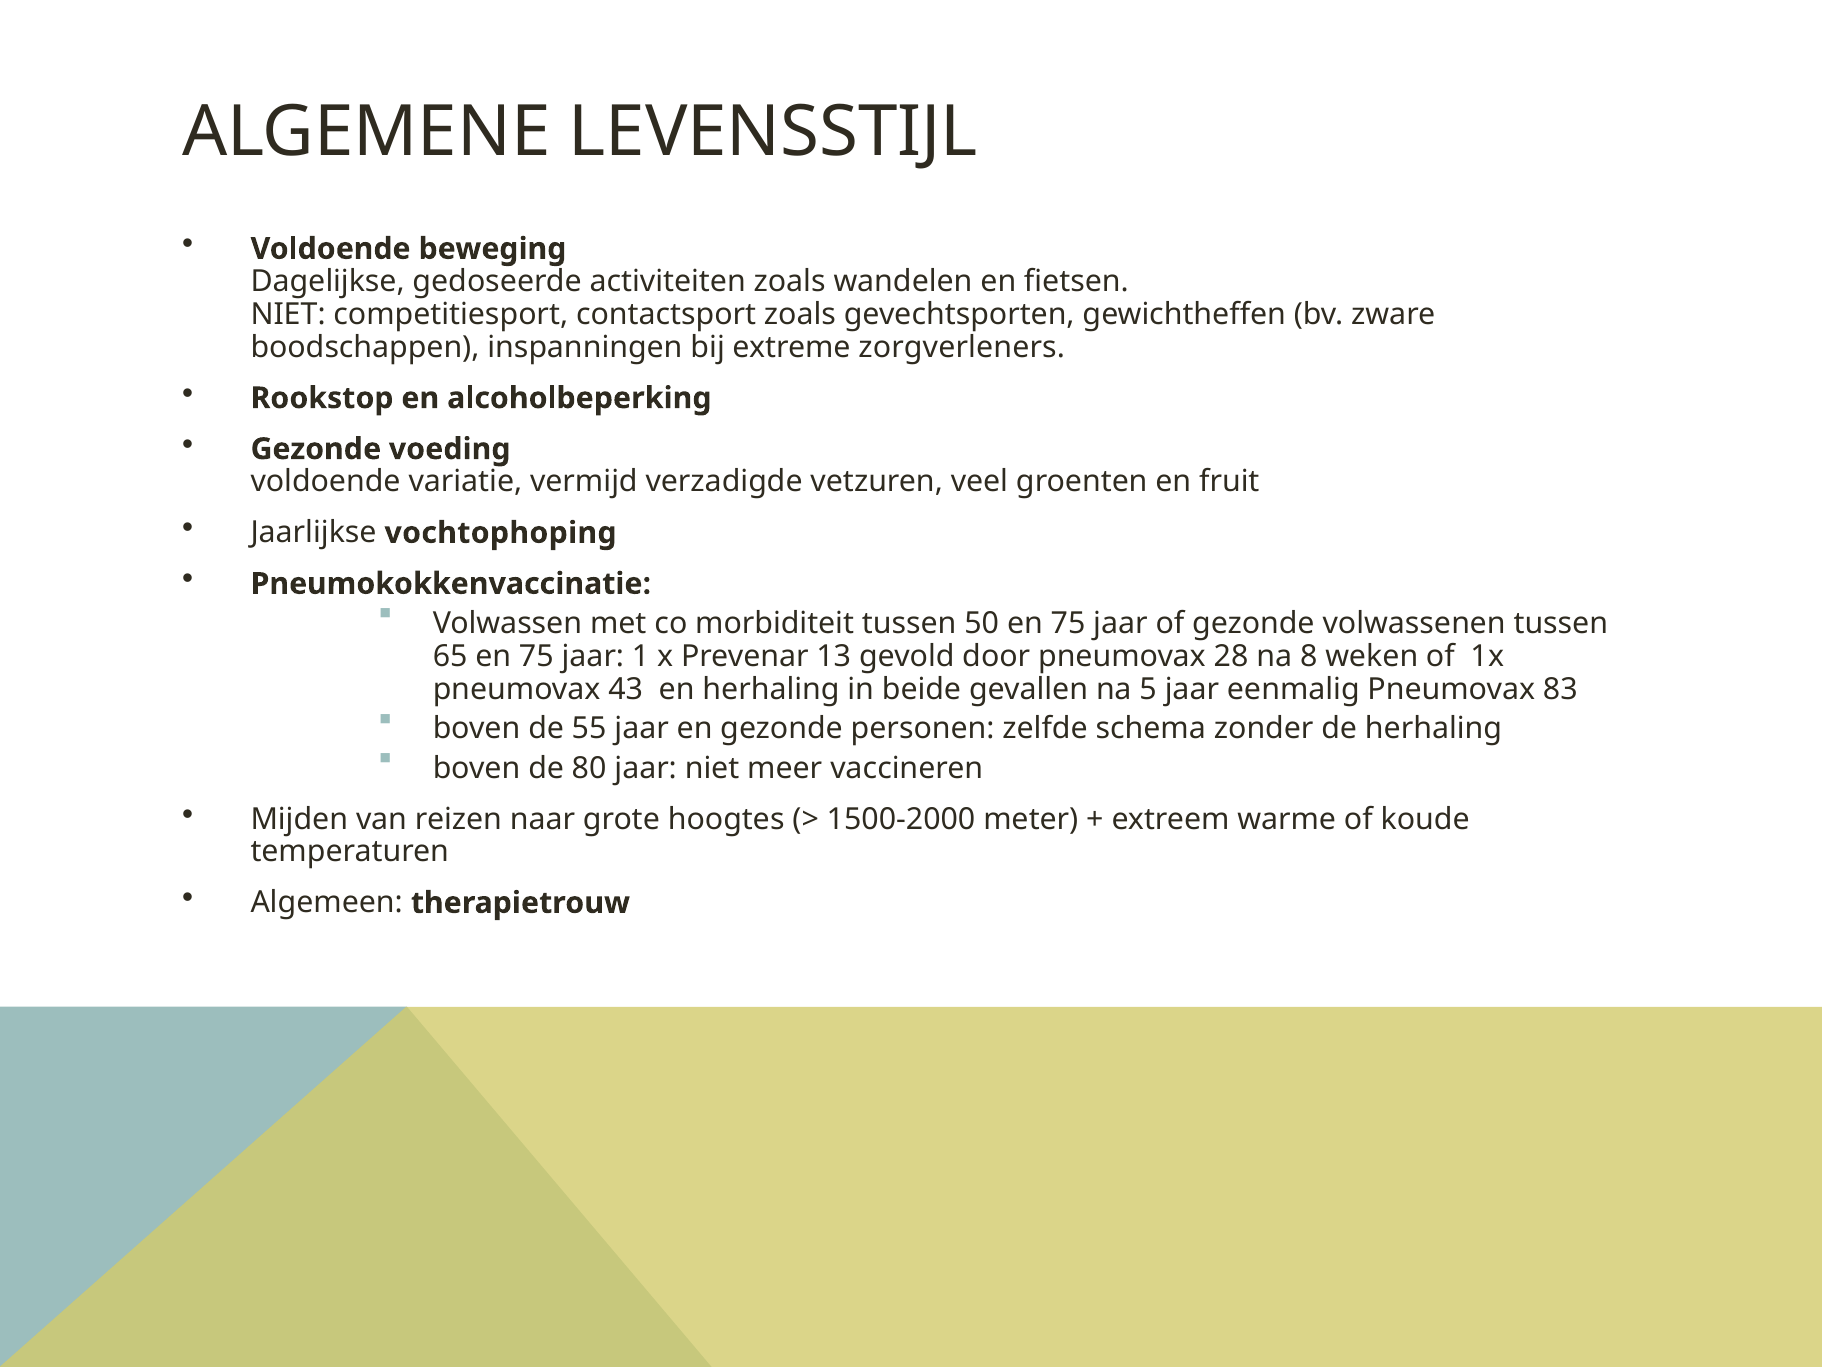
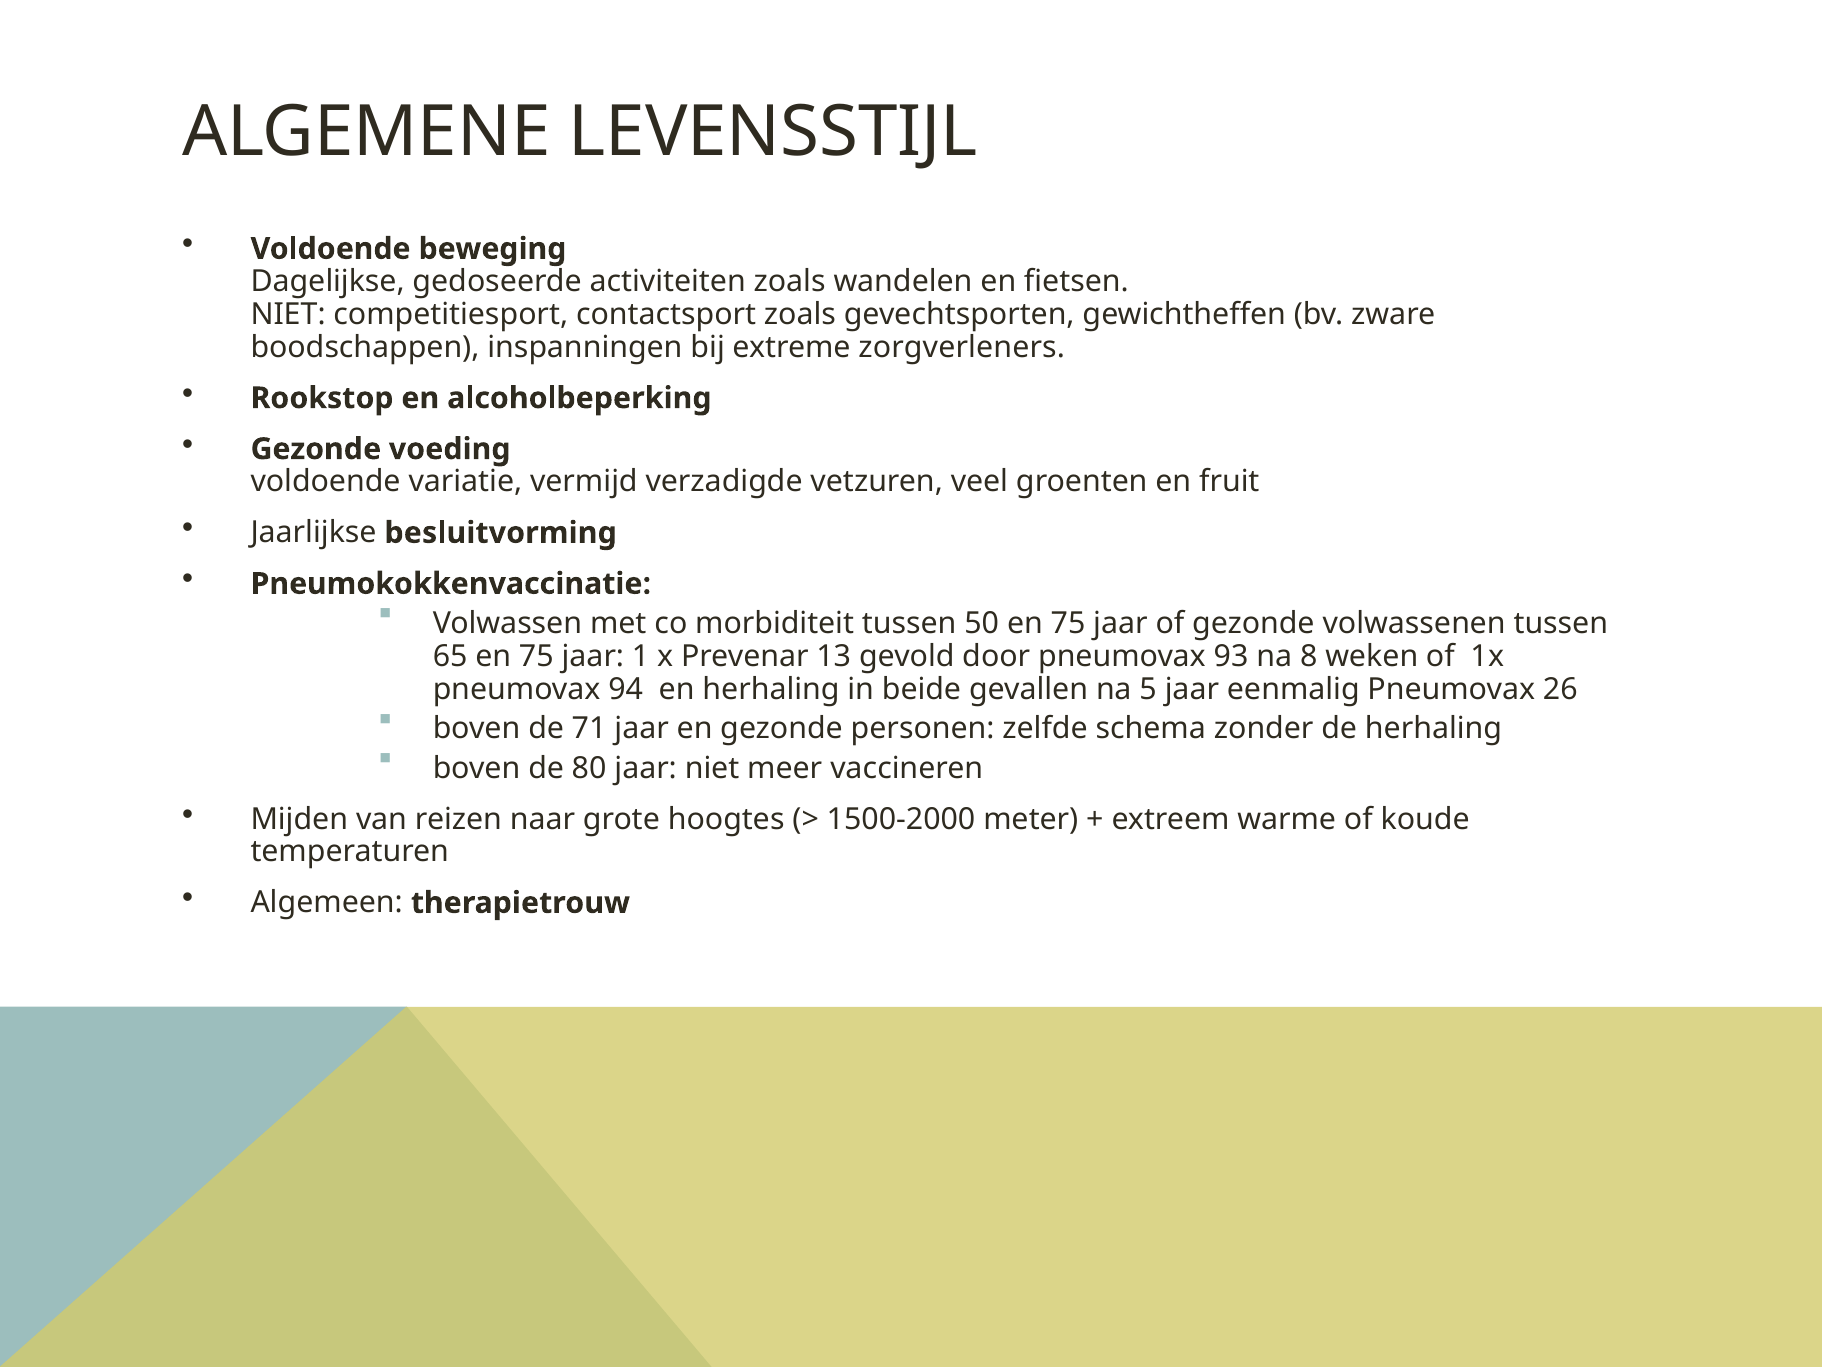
vochtophoping: vochtophoping -> besluitvorming (501, 533)
28: 28 -> 93 (1231, 656)
43: 43 -> 94 (626, 689)
83: 83 -> 26 (1560, 689)
55: 55 -> 71 (589, 728)
